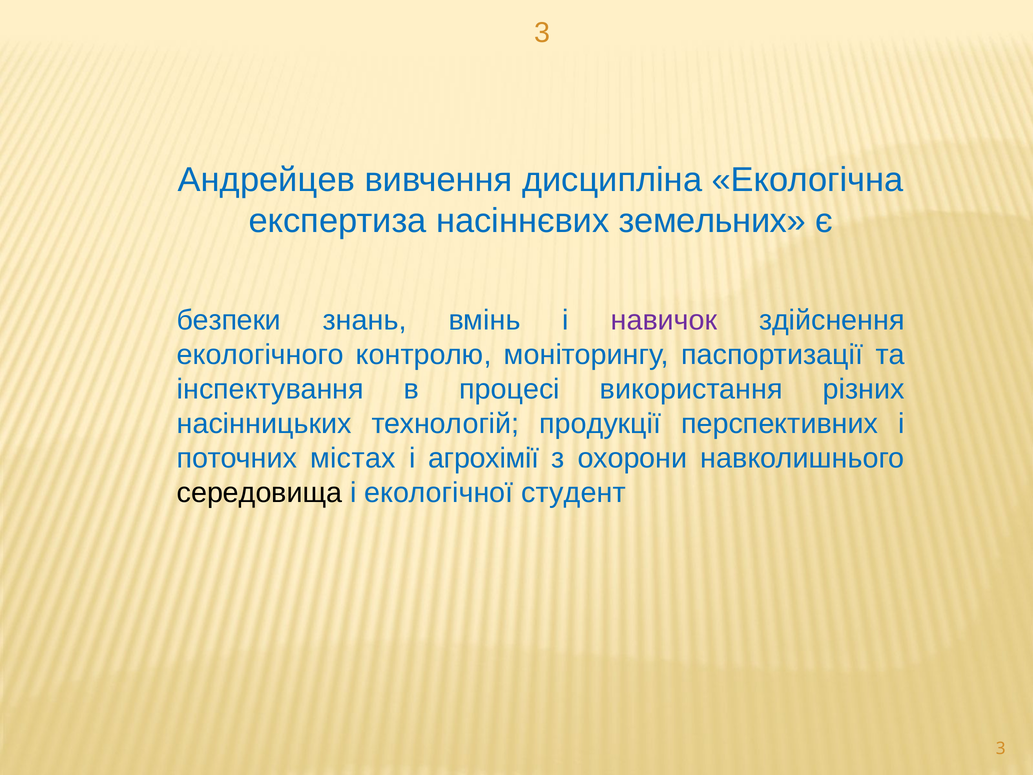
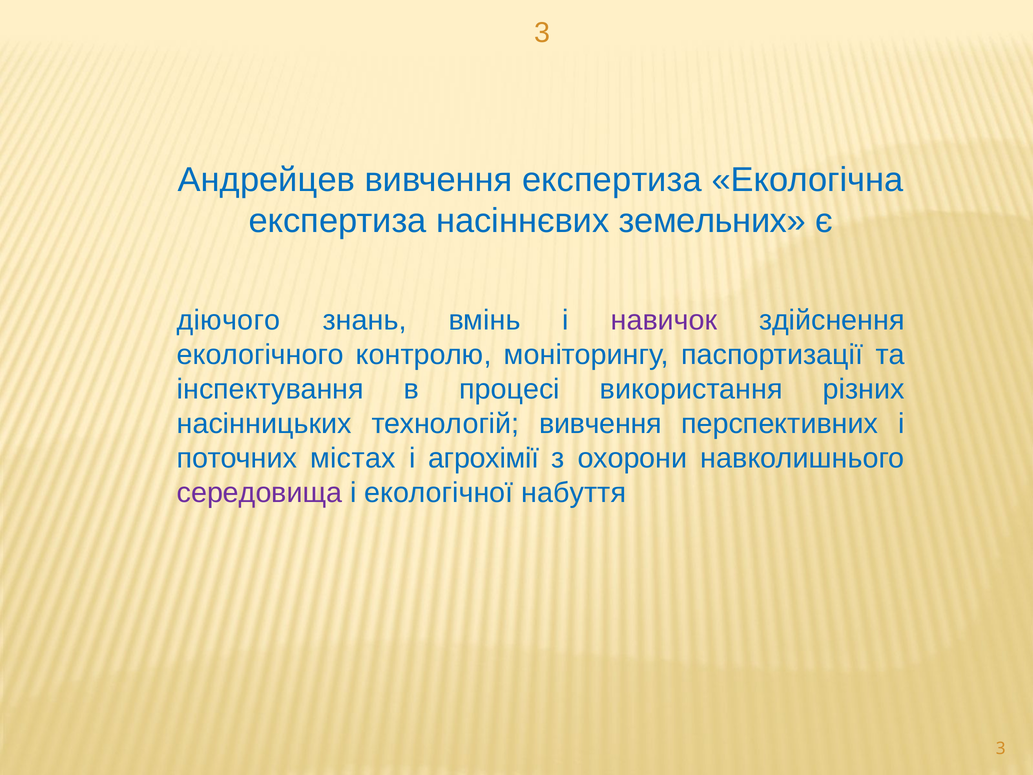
вивчення дисципліна: дисципліна -> експертиза (612, 180)
безпеки: безпеки -> діючого (229, 320)
технологій продукції: продукції -> вивчення (600, 424)
середовища colour: black -> purple (260, 493)
студент: студент -> набуття (574, 493)
